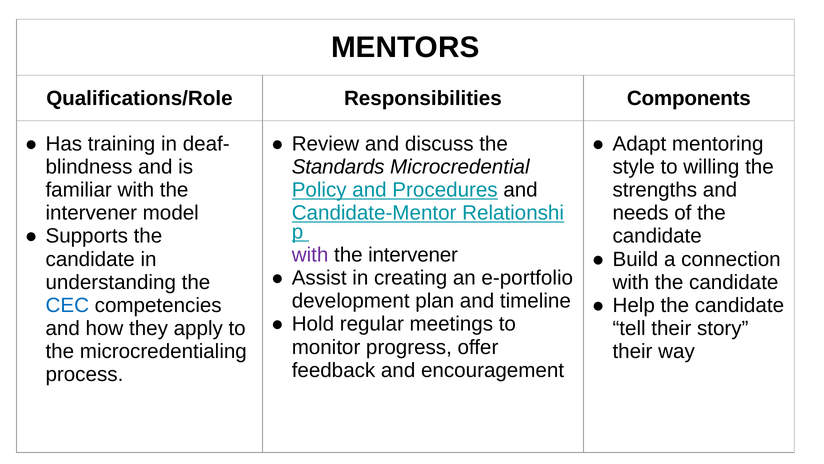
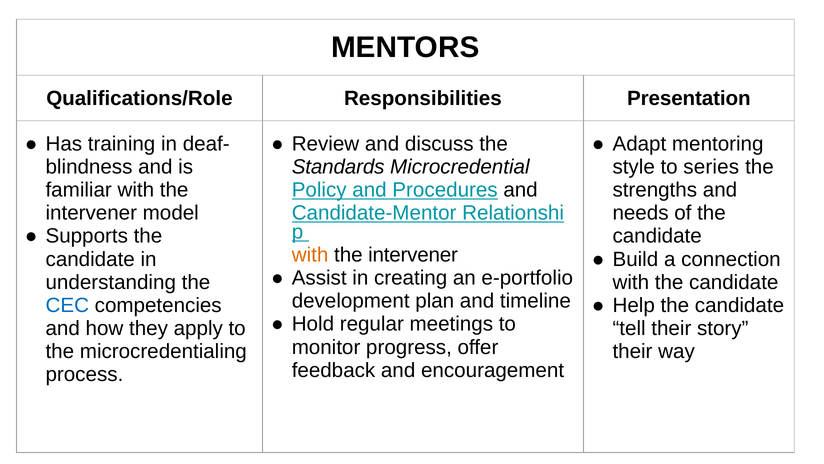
Components: Components -> Presentation (689, 98)
willing: willing -> series (711, 167)
with colour: purple -> orange (310, 255)
